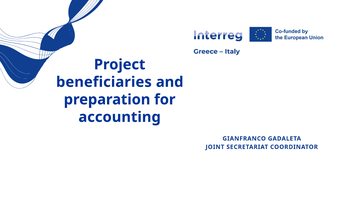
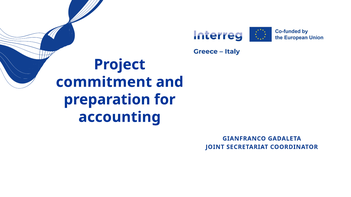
beneficiaries: beneficiaries -> commitment (104, 82)
